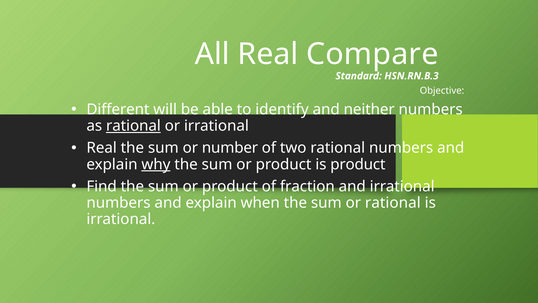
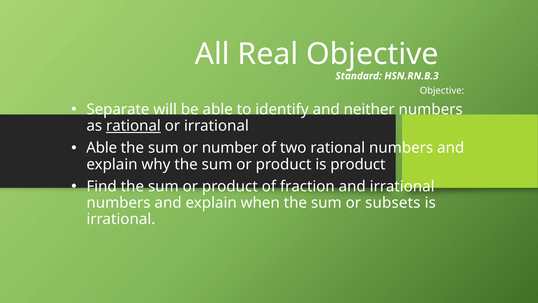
Real Compare: Compare -> Objective (372, 54)
Different: Different -> Separate (118, 109)
Real: Real -> Able (102, 148)
why underline: present -> none (156, 164)
or rational: rational -> subsets (393, 202)
